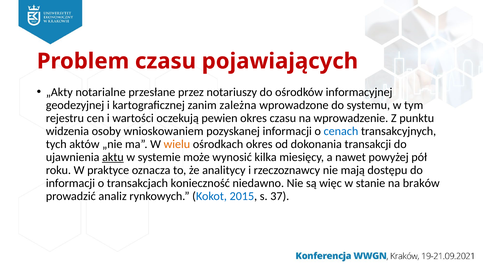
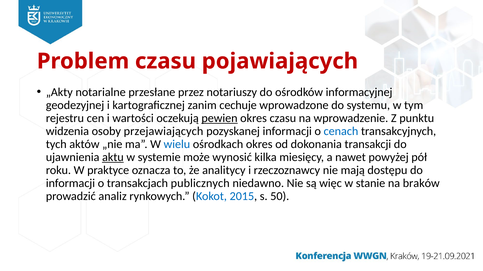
zależna: zależna -> cechuje (238, 105)
pewien underline: none -> present (219, 118)
wnioskowaniem: wnioskowaniem -> przejawiających (164, 131)
wielu colour: orange -> blue (177, 144)
konieczność: konieczność -> publicznych (200, 184)
37: 37 -> 50 (280, 197)
